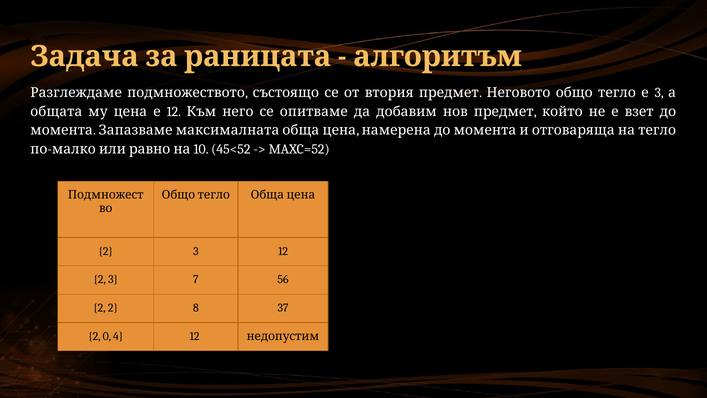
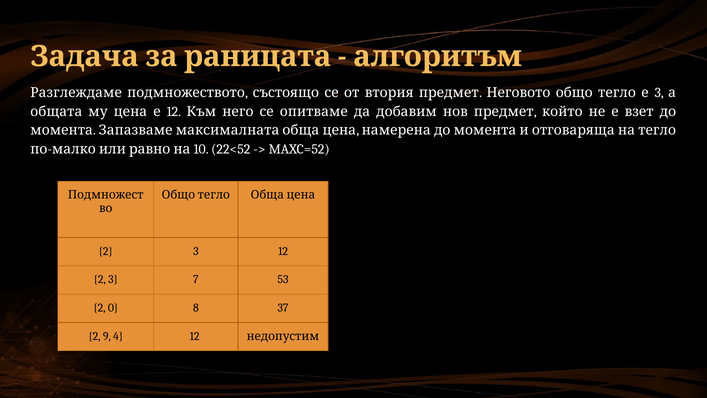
45<52: 45<52 -> 22<52 (231, 149)
56: 56 -> 53 (283, 279)
2 2: 2 -> 0 (113, 308)
0: 0 -> 9 (107, 336)
